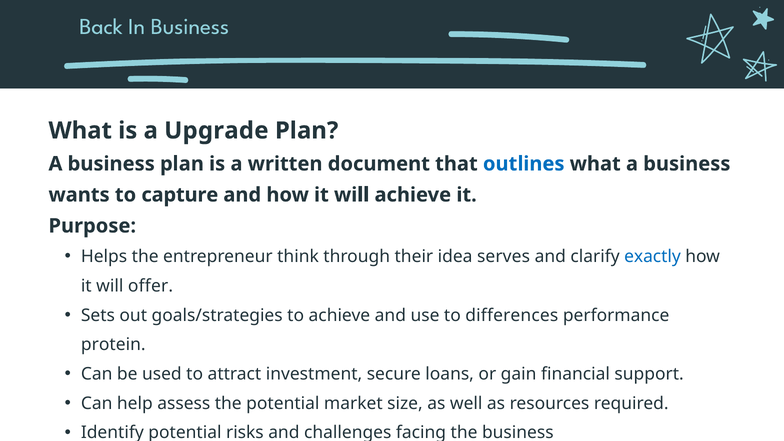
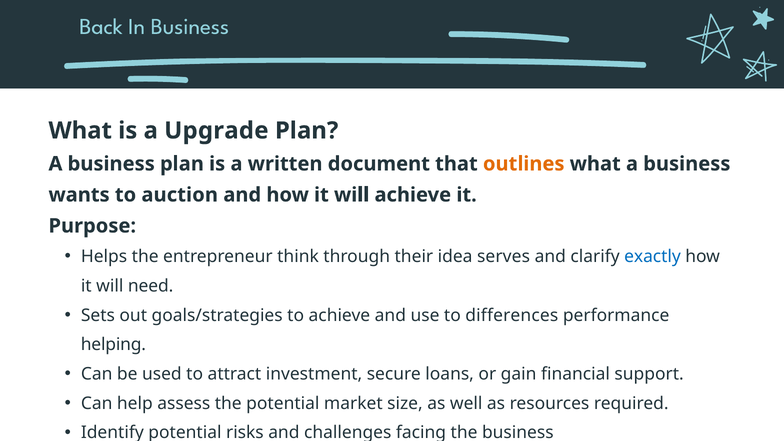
outlines colour: blue -> orange (524, 164)
capture: capture -> auction (180, 195)
offer: offer -> need (151, 286)
protein: protein -> helping (113, 345)
